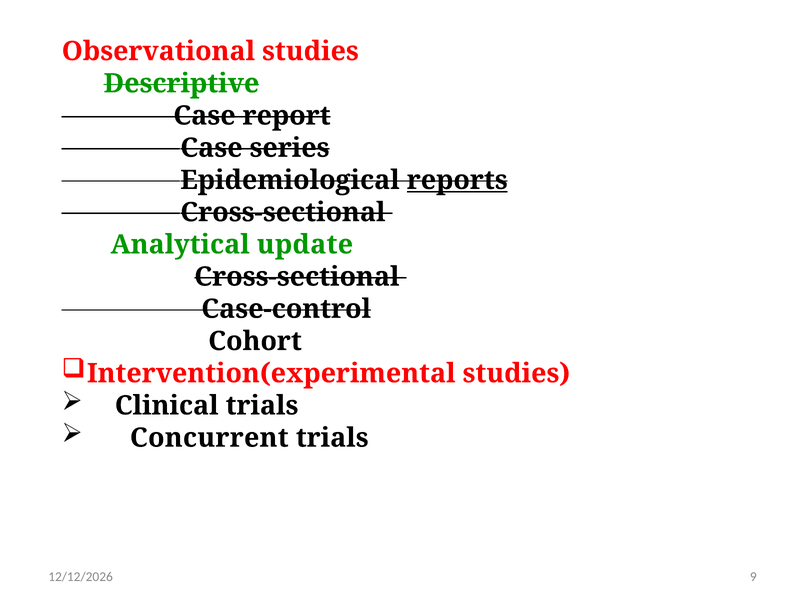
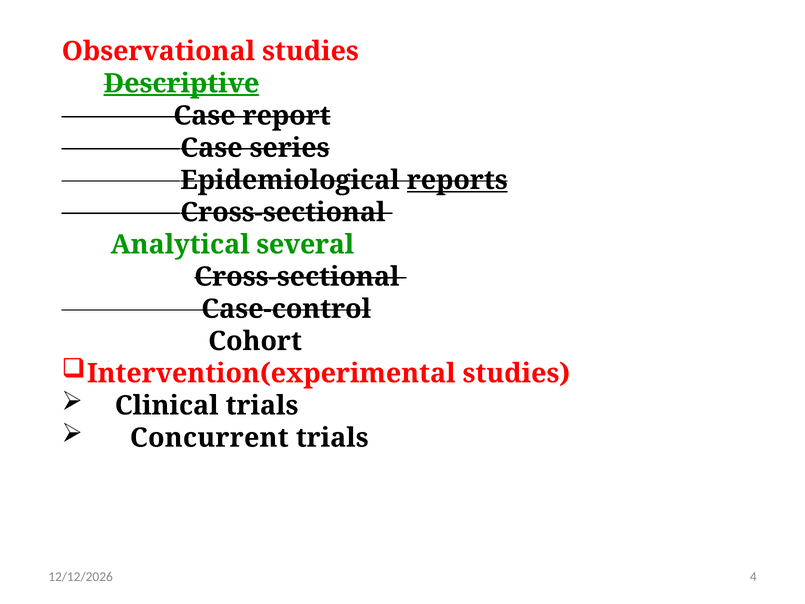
Descriptive underline: none -> present (181, 83)
update: update -> several (305, 244)
9: 9 -> 4 (753, 576)
